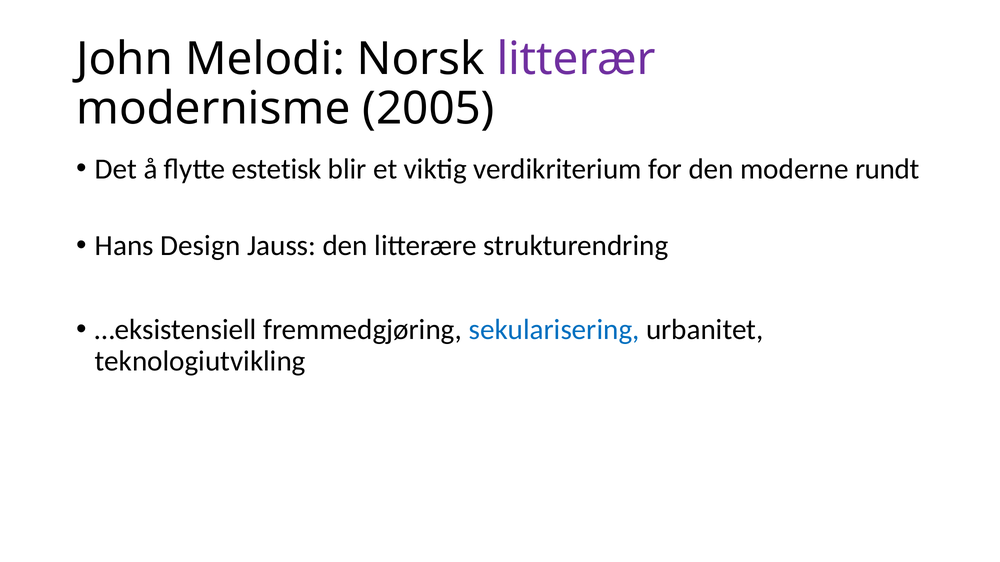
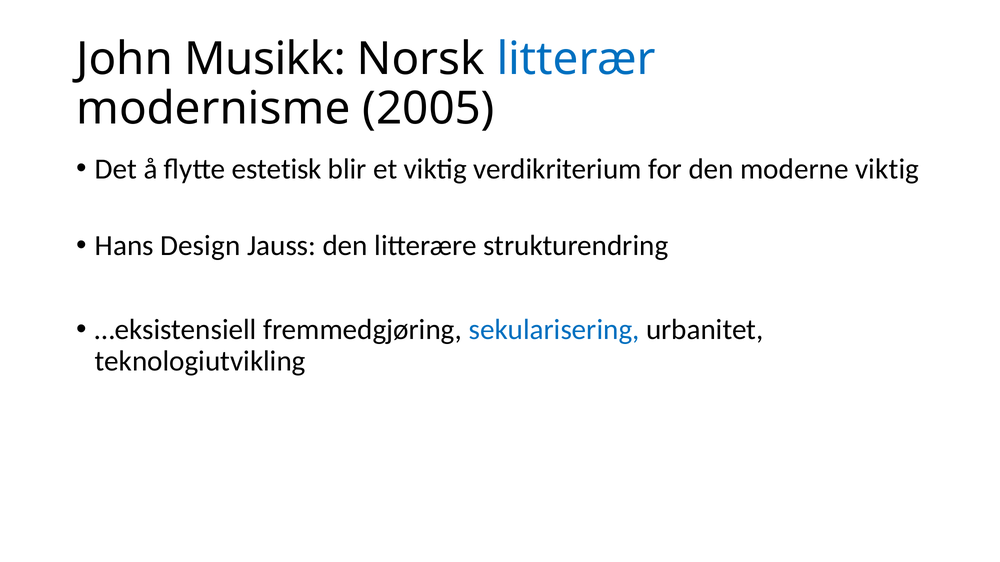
Melodi: Melodi -> Musikk (265, 59)
litterær colour: purple -> blue (576, 59)
moderne rundt: rundt -> viktig (887, 169)
